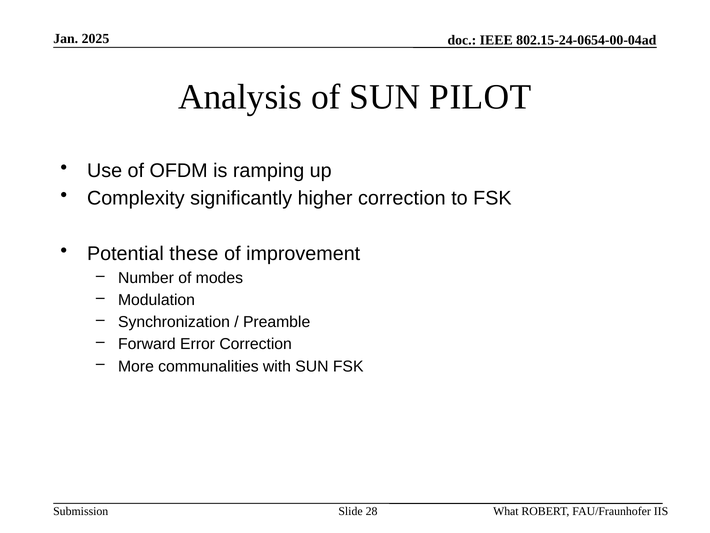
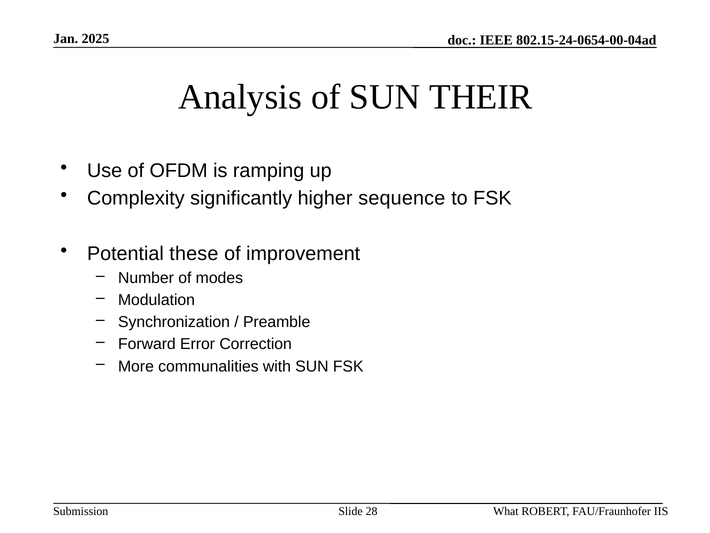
PILOT: PILOT -> THEIR (481, 97)
higher correction: correction -> sequence (402, 198)
